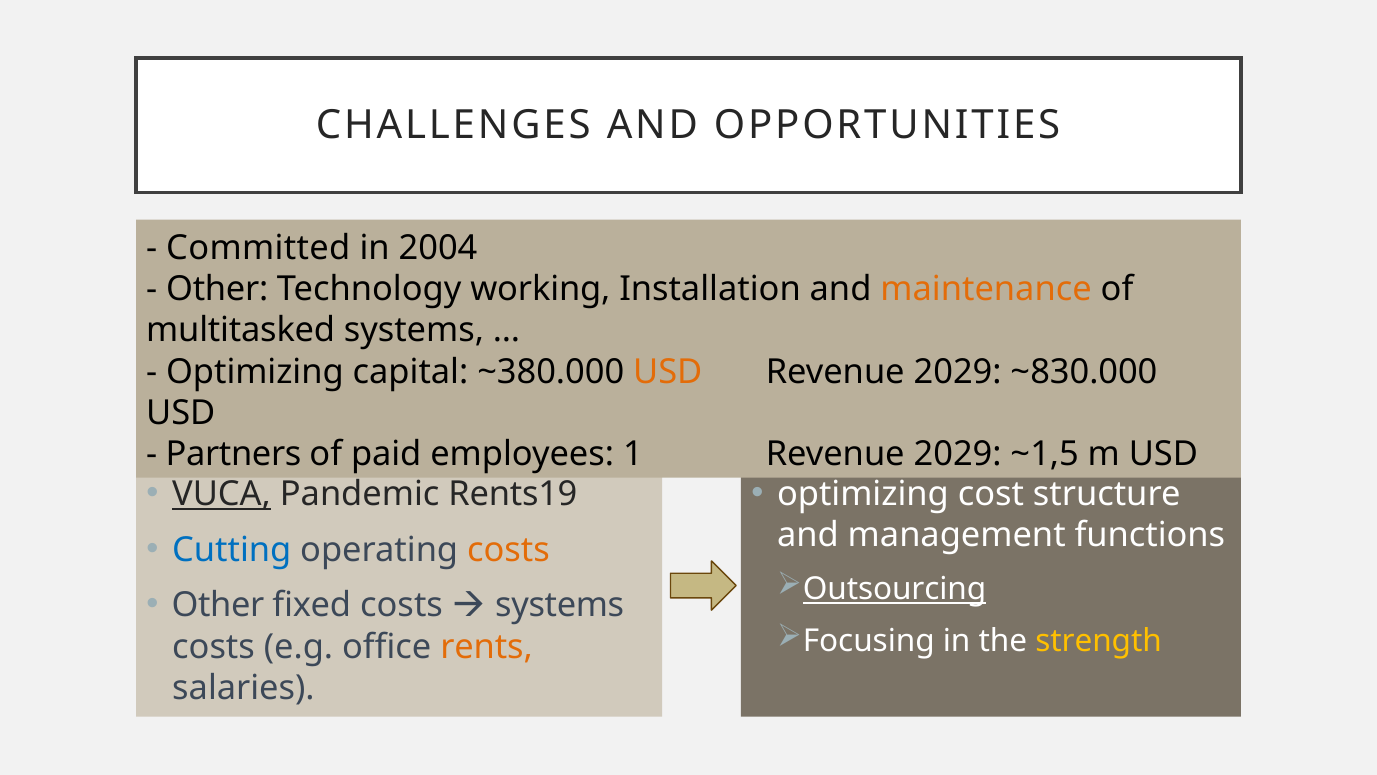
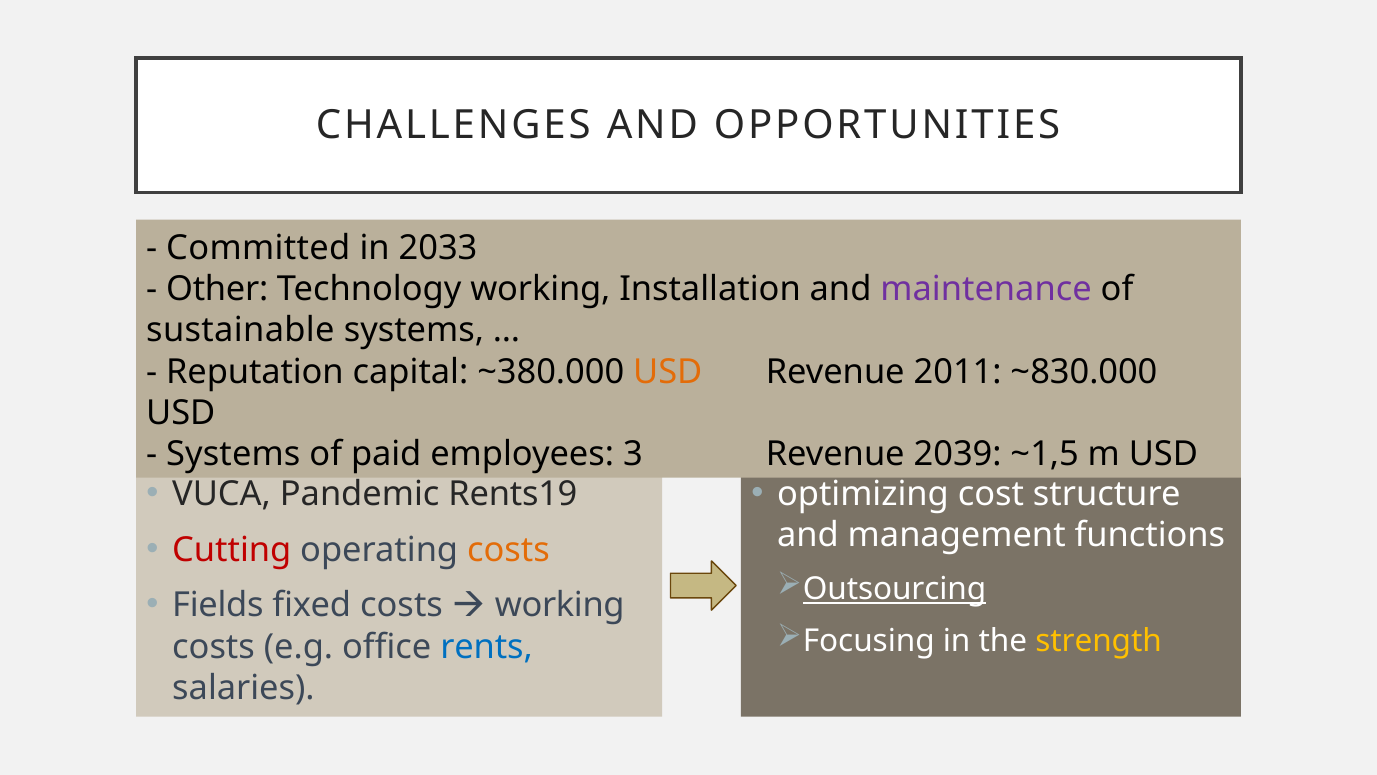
2004: 2004 -> 2033 (438, 248)
maintenance colour: orange -> purple (986, 289)
multitasked: multitasked -> sustainable (240, 330)
Optimizing: Optimizing -> Reputation (255, 372)
2029: 2029 -> 2011 (958, 372)
Partners: Partners -> Systems (233, 454)
1: 1 -> 3 (633, 454)
2029: 2029 -> 2039 (958, 454)
VUCA underline: present -> none (222, 494)
Cutting colour: blue -> red (232, 549)
Other: Other -> Fields (218, 605)
systems: systems -> working (560, 605)
rents colour: orange -> blue (487, 646)
